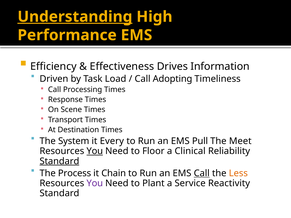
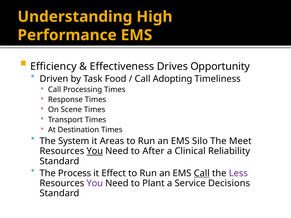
Understanding underline: present -> none (75, 17)
Information: Information -> Opportunity (220, 66)
Load: Load -> Food (116, 79)
Every: Every -> Areas (112, 141)
Pull: Pull -> Silo (200, 141)
Floor: Floor -> After (153, 151)
Standard underline: present -> none (59, 161)
Chain: Chain -> Effect (114, 173)
Less colour: orange -> purple (238, 173)
Reactivity: Reactivity -> Decisions (229, 183)
